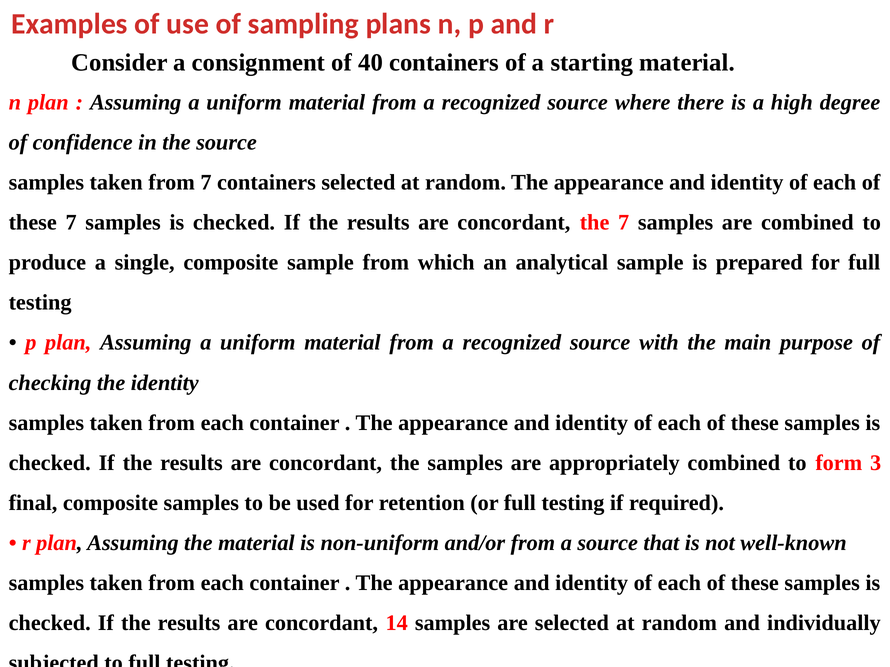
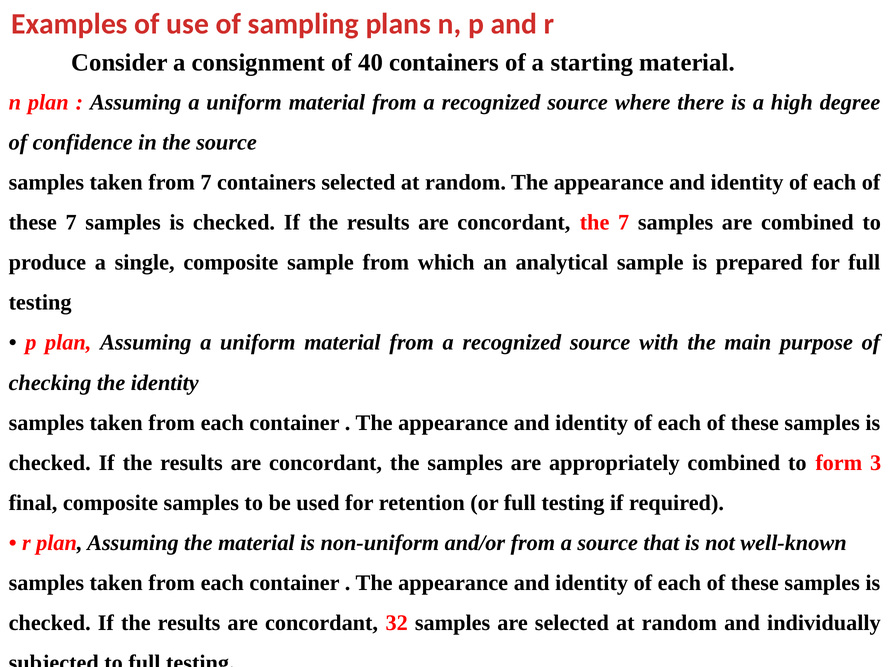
14: 14 -> 32 (397, 623)
